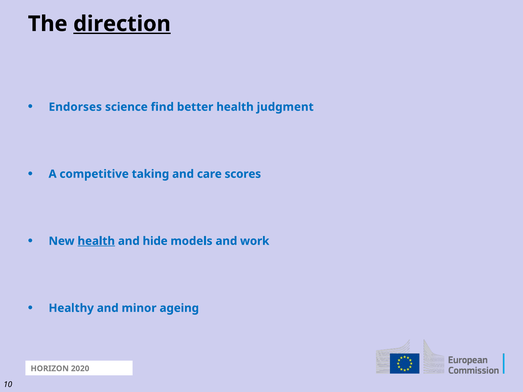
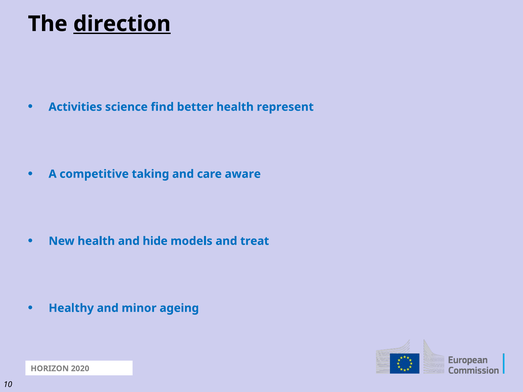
Endorses: Endorses -> Activities (75, 107)
judgment: judgment -> represent (285, 107)
scores: scores -> aware (243, 174)
health underline: present -> none (96, 241)
work: work -> treat (255, 241)
